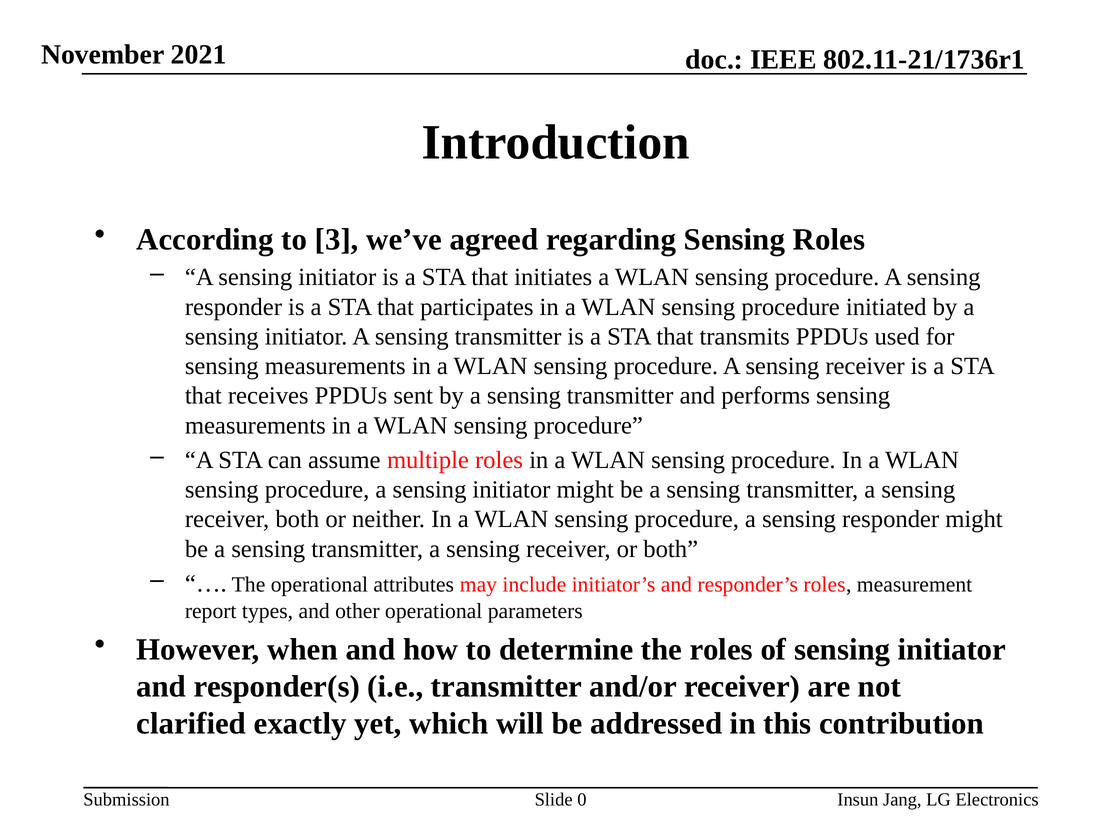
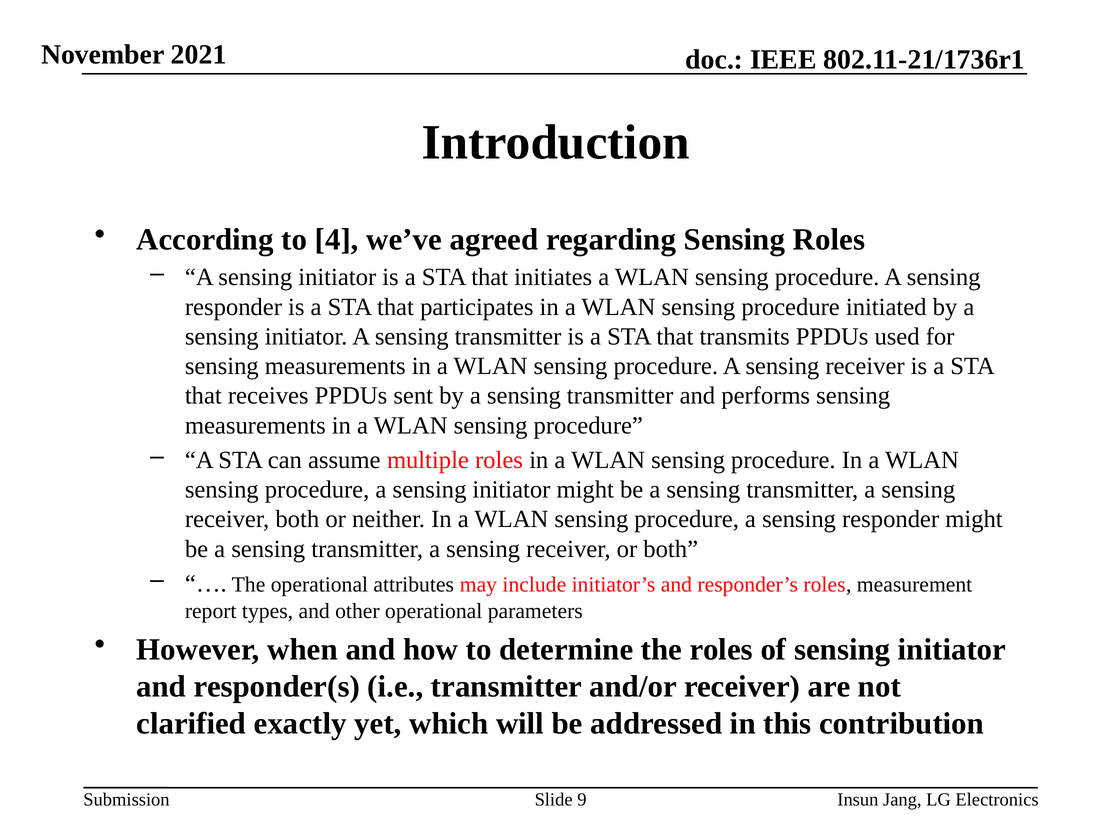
3: 3 -> 4 (337, 239)
0: 0 -> 9 (582, 800)
